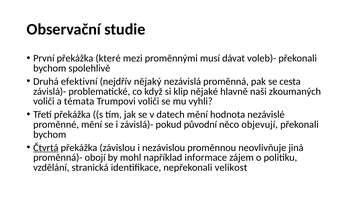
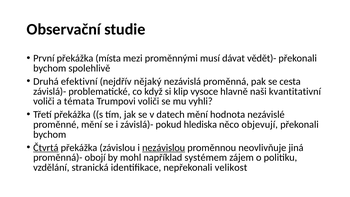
které: které -> místa (108, 58)
voleb)-: voleb)- -> vědět)- (262, 58)
nějaké: nějaké -> vysoce (204, 91)
zkoumaných: zkoumaných -> kvantitativní (295, 91)
původní: původní -> hlediska (200, 124)
nezávislou underline: none -> present (164, 148)
informace: informace -> systémem (206, 158)
